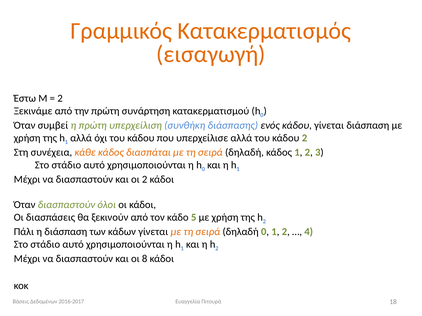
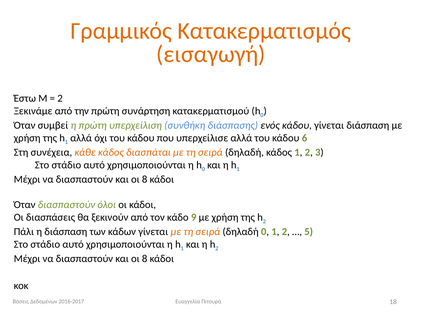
κάδου 2: 2 -> 6 (305, 138)
2: 2 -> 8 (145, 180)
5: 5 -> 9 (194, 218)
4: 4 -> 5 (309, 232)
